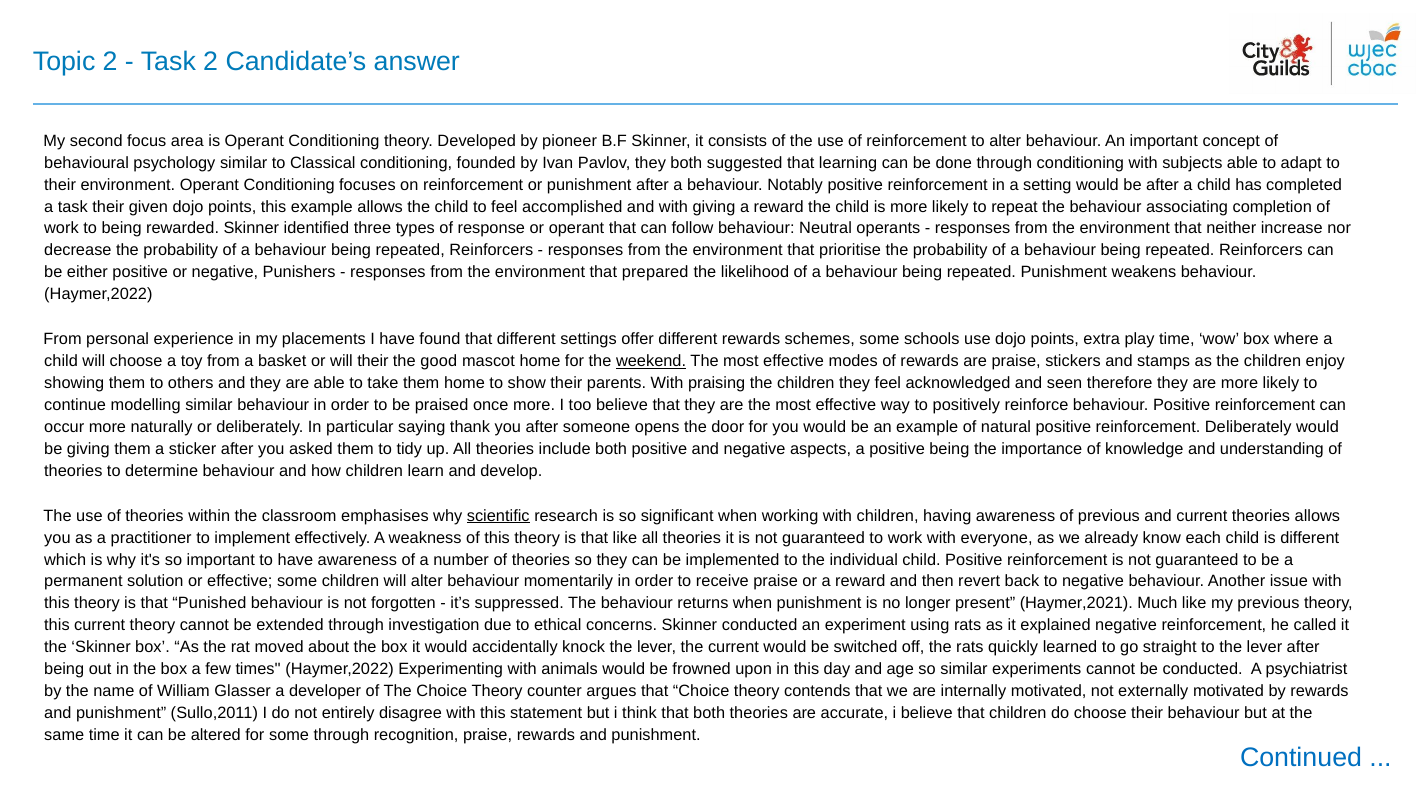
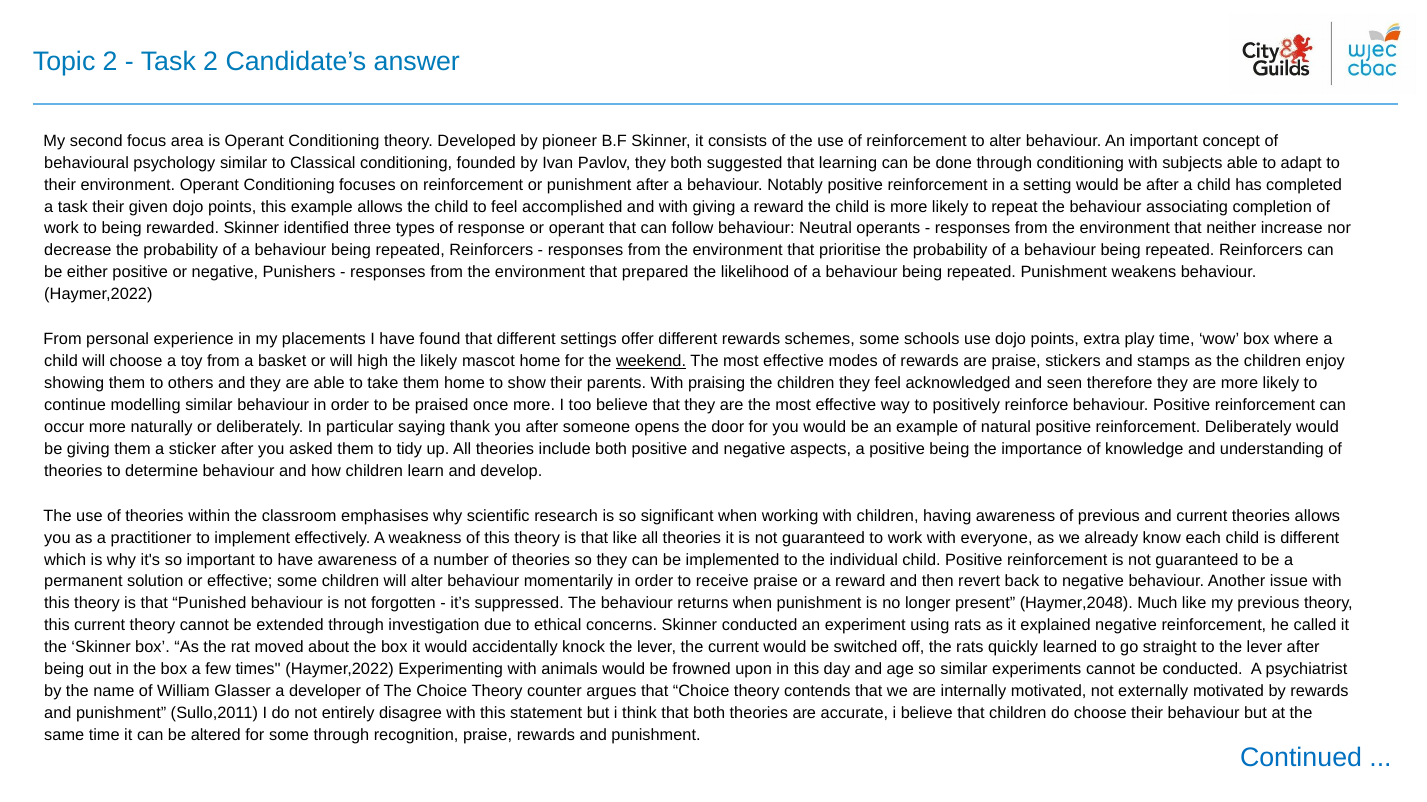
will their: their -> high (373, 362)
the good: good -> likely (439, 362)
scientific underline: present -> none (498, 516)
Haymer,2021: Haymer,2021 -> Haymer,2048 (1076, 604)
